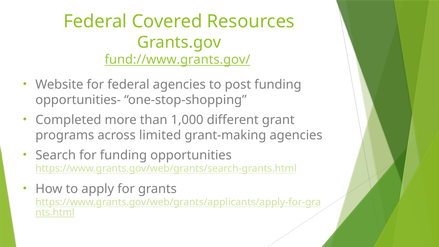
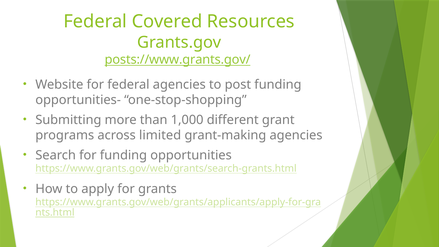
fund://www.grants.gov/: fund://www.grants.gov/ -> posts://www.grants.gov/ (178, 60)
Completed: Completed -> Submitting (68, 120)
